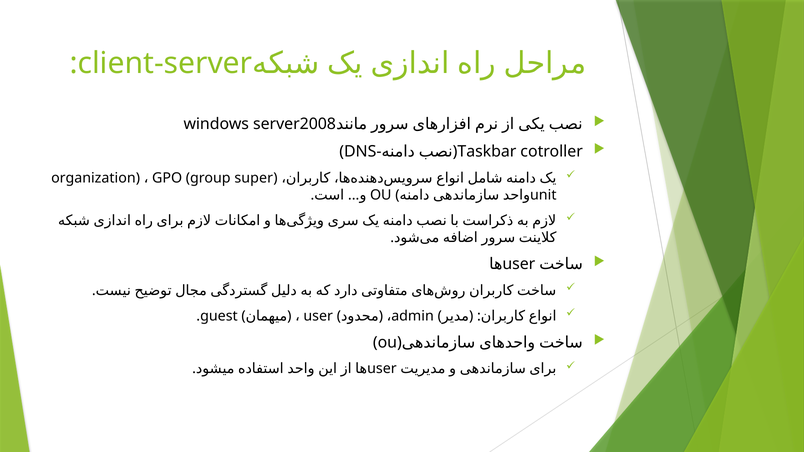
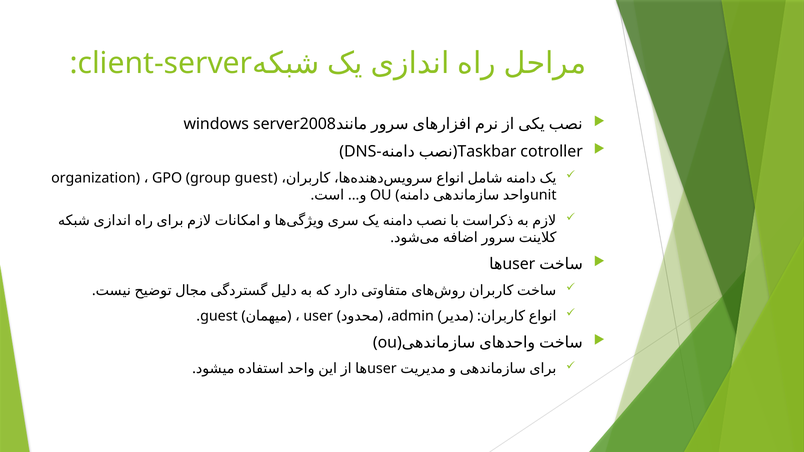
group super: super -> guest (254, 178)
